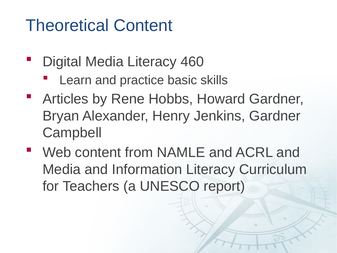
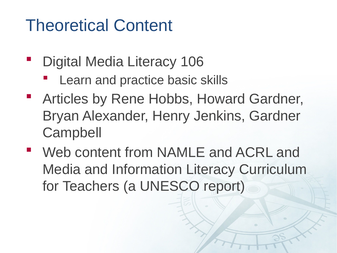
460: 460 -> 106 (192, 62)
